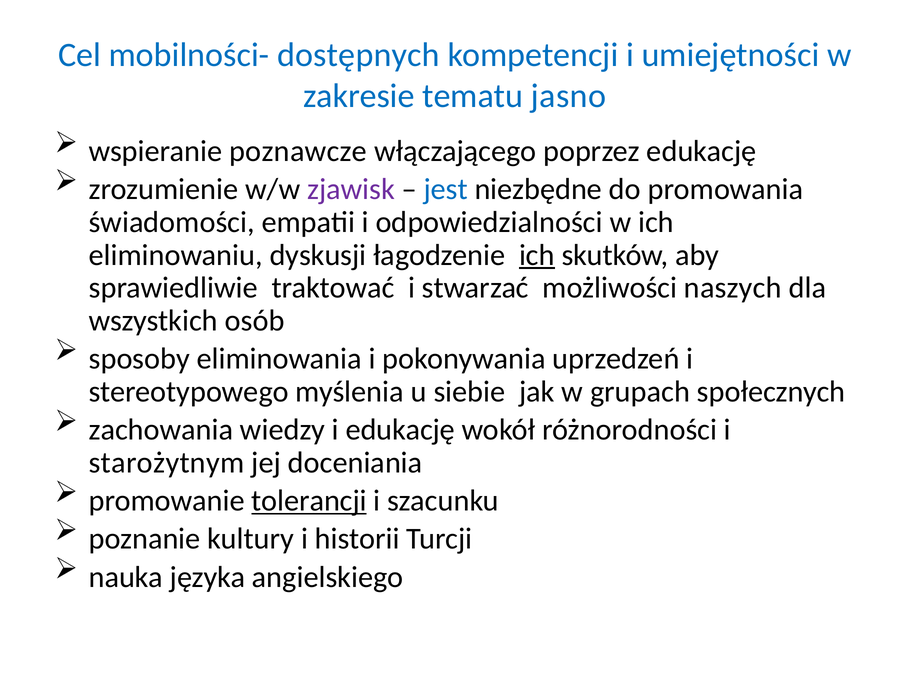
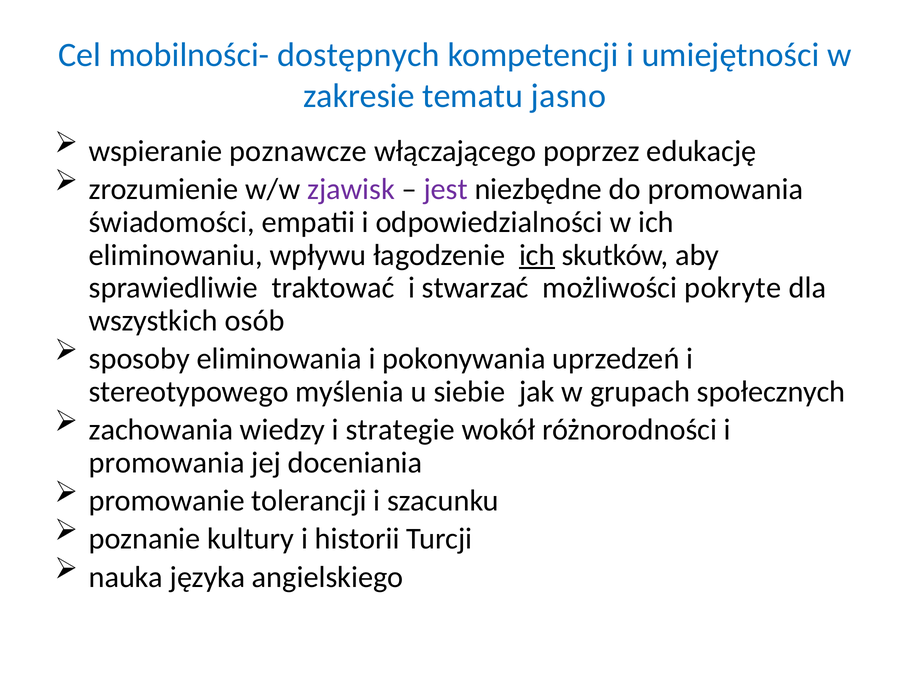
jest colour: blue -> purple (446, 189)
dyskusji: dyskusji -> wpływu (318, 255)
naszych: naszych -> pokryte (733, 288)
i edukację: edukację -> strategie (400, 429)
starożytnym: starożytnym -> promowania (167, 462)
tolerancji underline: present -> none (309, 500)
